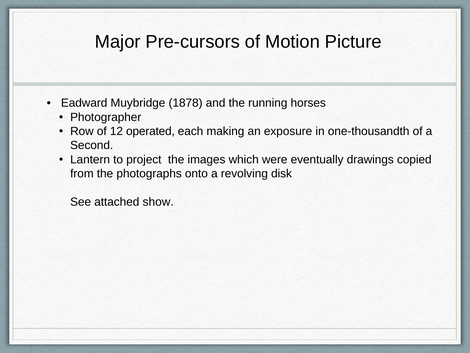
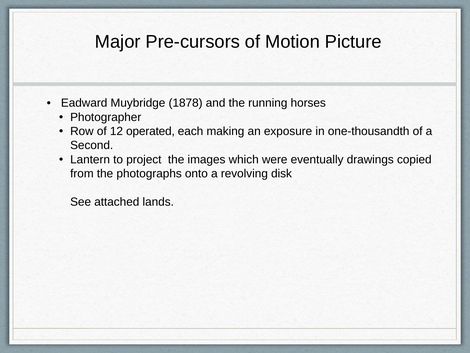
show: show -> lands (158, 202)
